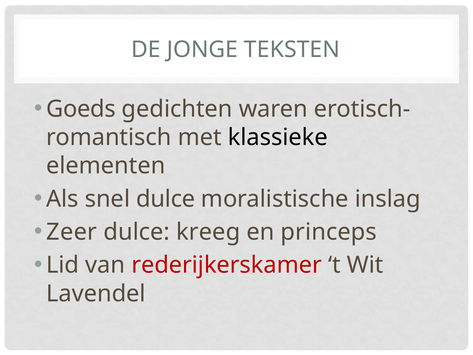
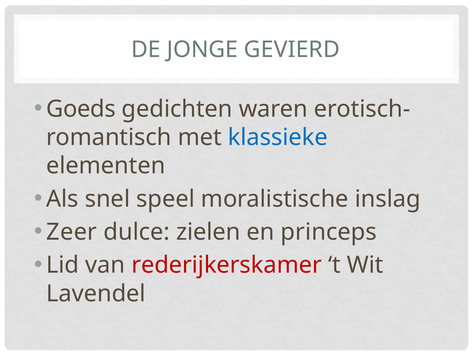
TEKSTEN: TEKSTEN -> GEVIERD (292, 50)
klassieke colour: black -> blue (278, 137)
snel dulce: dulce -> speel (166, 199)
kreeg: kreeg -> zielen (208, 232)
